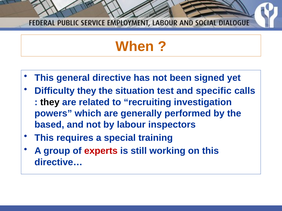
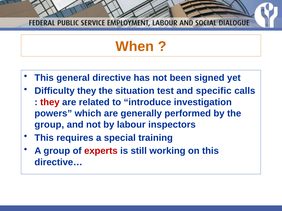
they colour: black -> red (50, 102)
recruiting: recruiting -> introduce (147, 102)
based: based -> group (49, 125)
